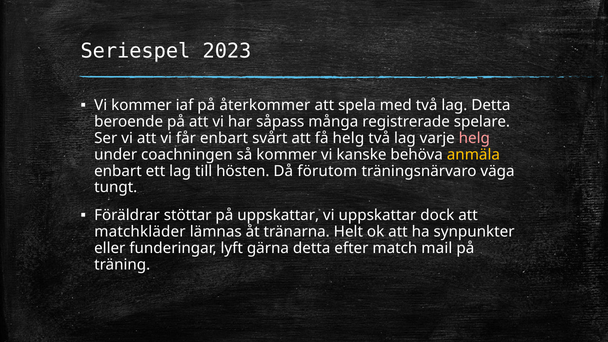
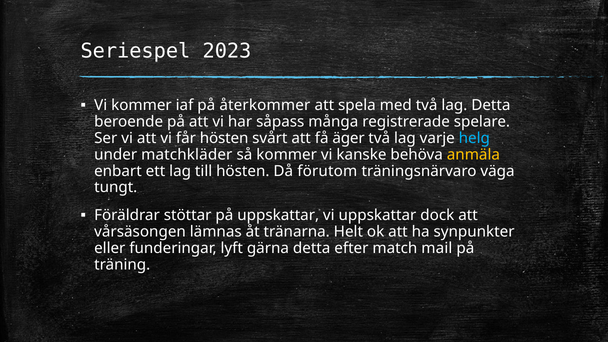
får enbart: enbart -> hösten (224, 138)
få helg: helg -> äger (349, 138)
helg colour: pink -> light blue (474, 138)
coachningen: coachningen -> matchkläder (187, 155)
matchkläder: matchkläder -> vårsäsongen (140, 232)
